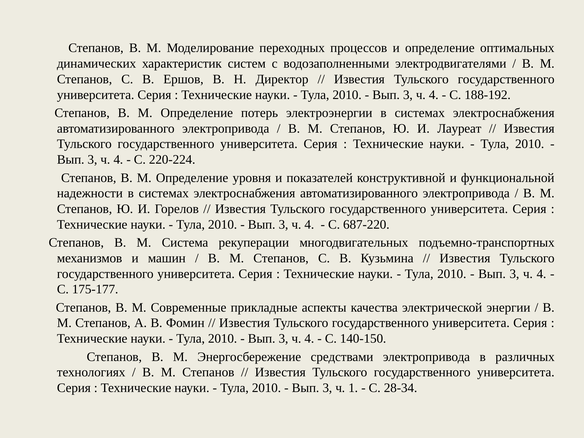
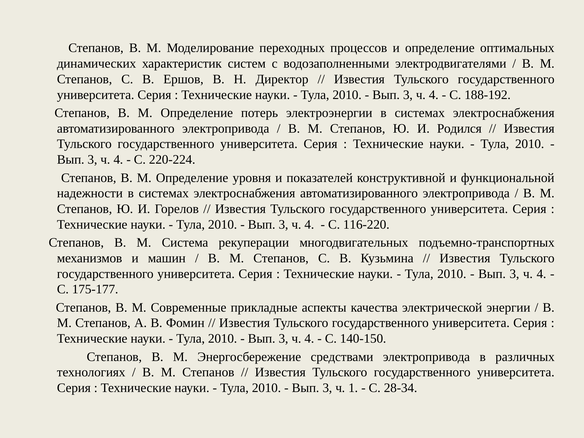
Лауреат: Лауреат -> Родился (459, 128)
687-220: 687-220 -> 116-220 (366, 224)
